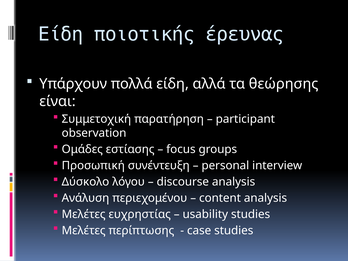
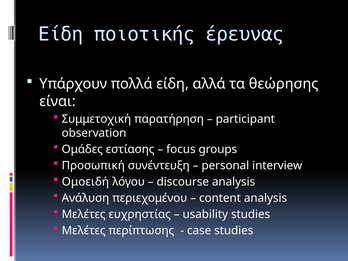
Δύσκολο: Δύσκολο -> Ομοειδή (85, 182)
